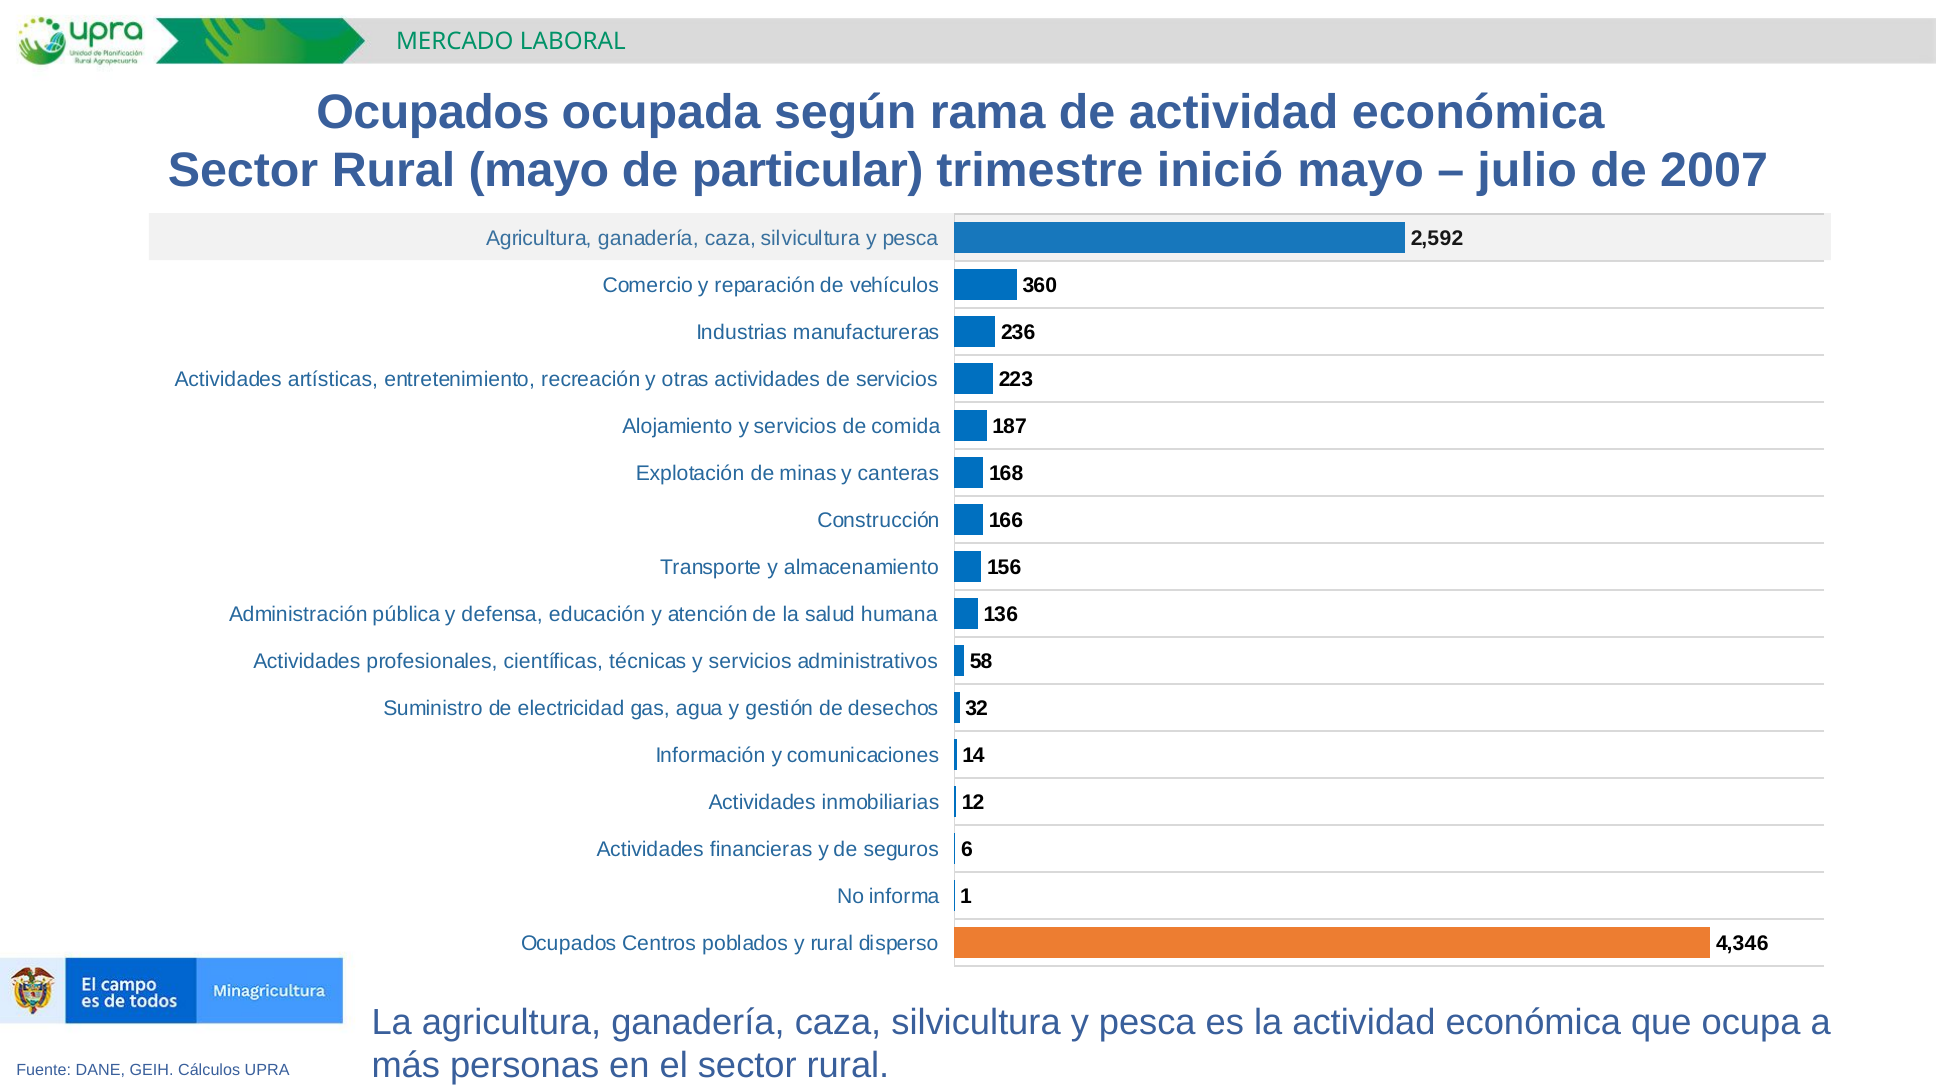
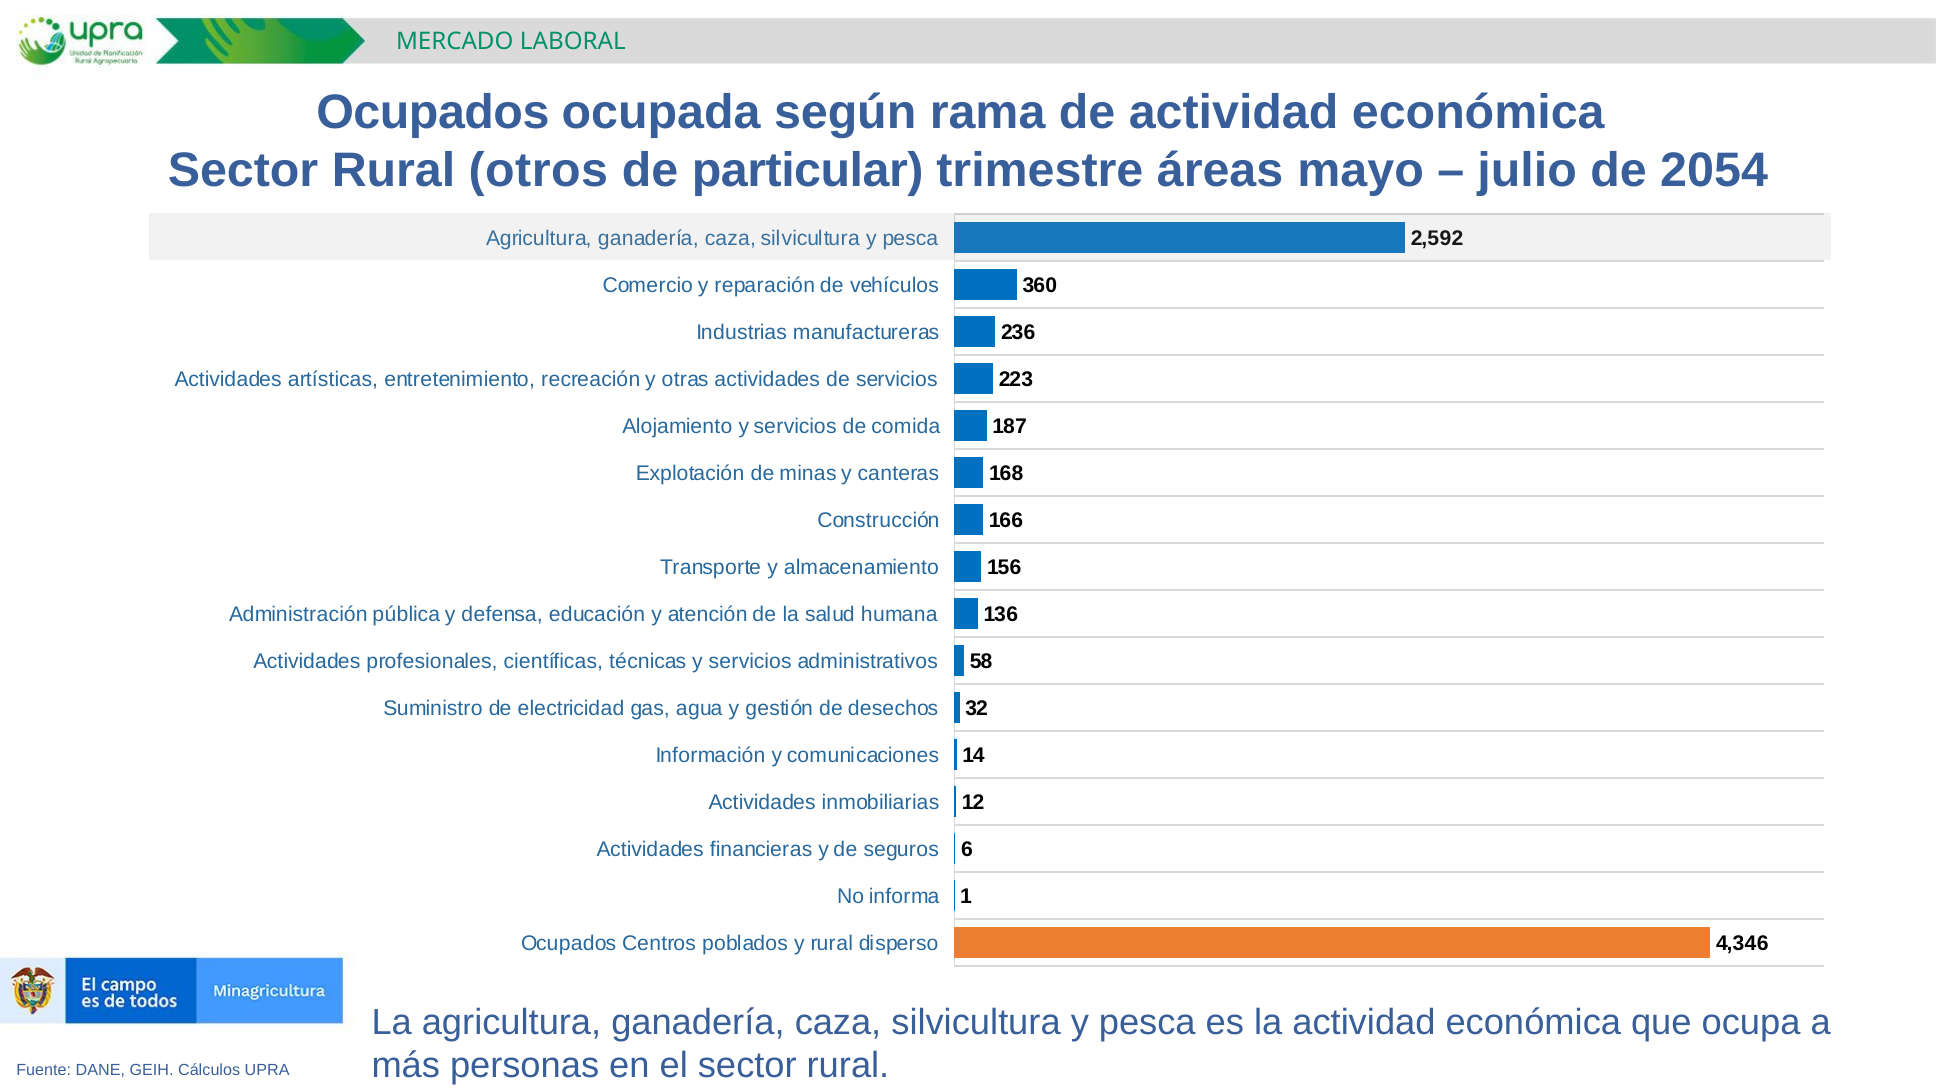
Rural mayo: mayo -> otros (538, 171)
inició: inició -> áreas (1220, 171)
2007: 2007 -> 2054 (1714, 171)
